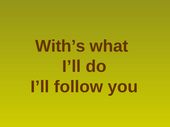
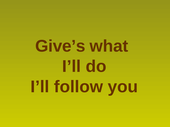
With’s: With’s -> Give’s (60, 46)
